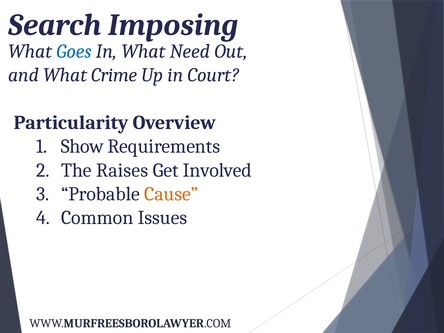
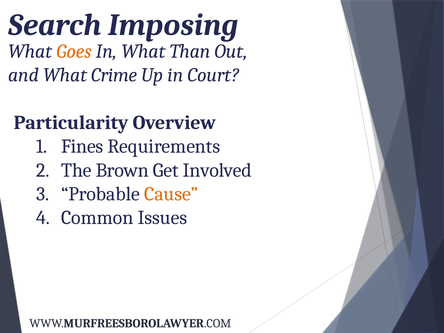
Goes colour: blue -> orange (74, 51)
Need: Need -> Than (190, 51)
Show: Show -> Fines (82, 146)
Raises: Raises -> Brown (122, 170)
